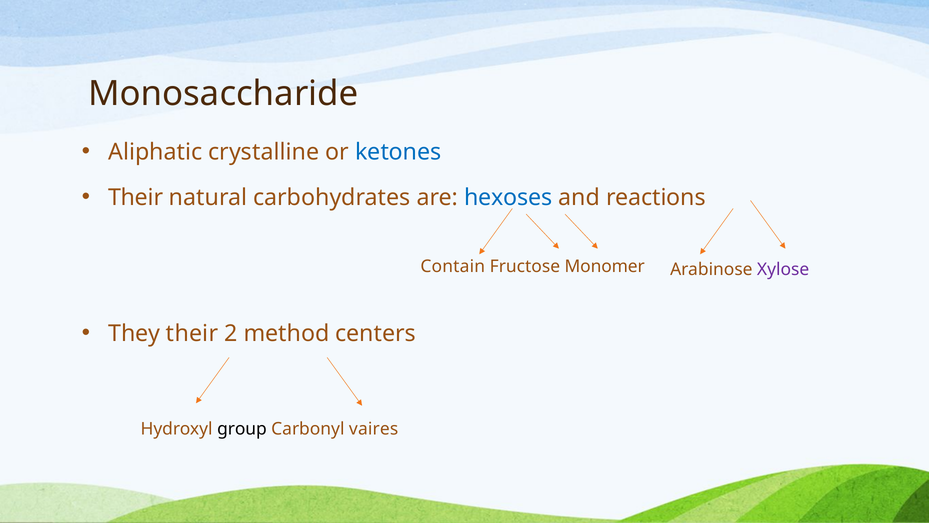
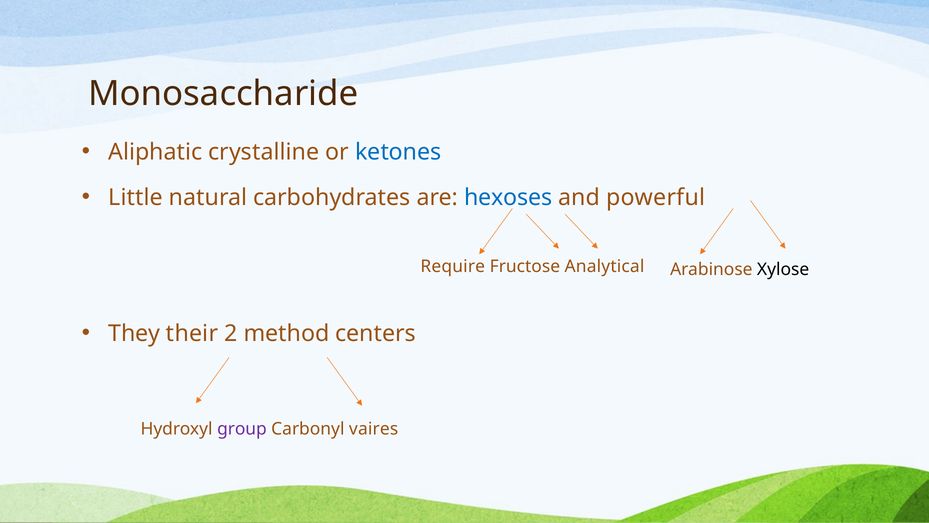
Their: Their -> Little (136, 197)
reactions: reactions -> powerful (656, 197)
Contain: Contain -> Require (453, 266)
Monomer: Monomer -> Analytical (604, 266)
Xylose colour: purple -> black (783, 269)
group colour: black -> purple (242, 429)
